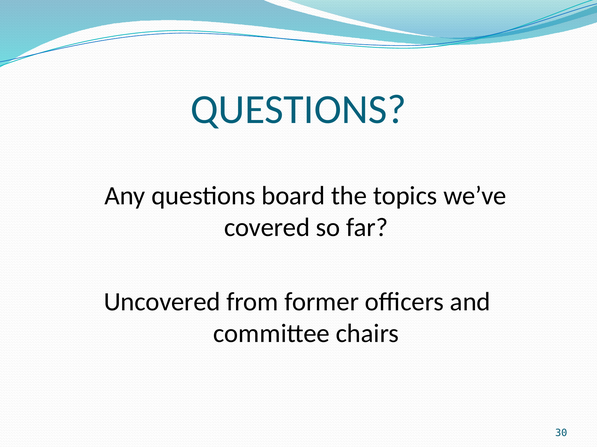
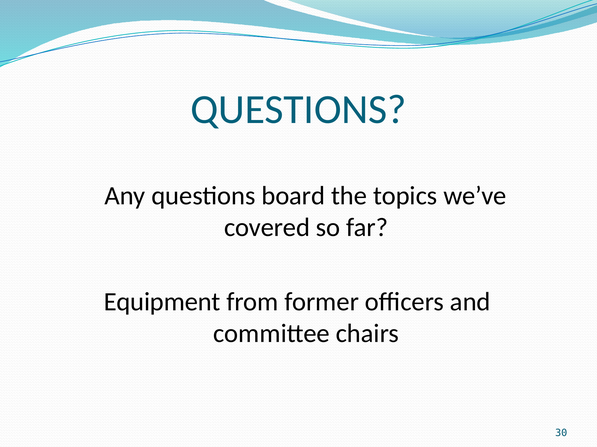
Uncovered: Uncovered -> Equipment (162, 302)
